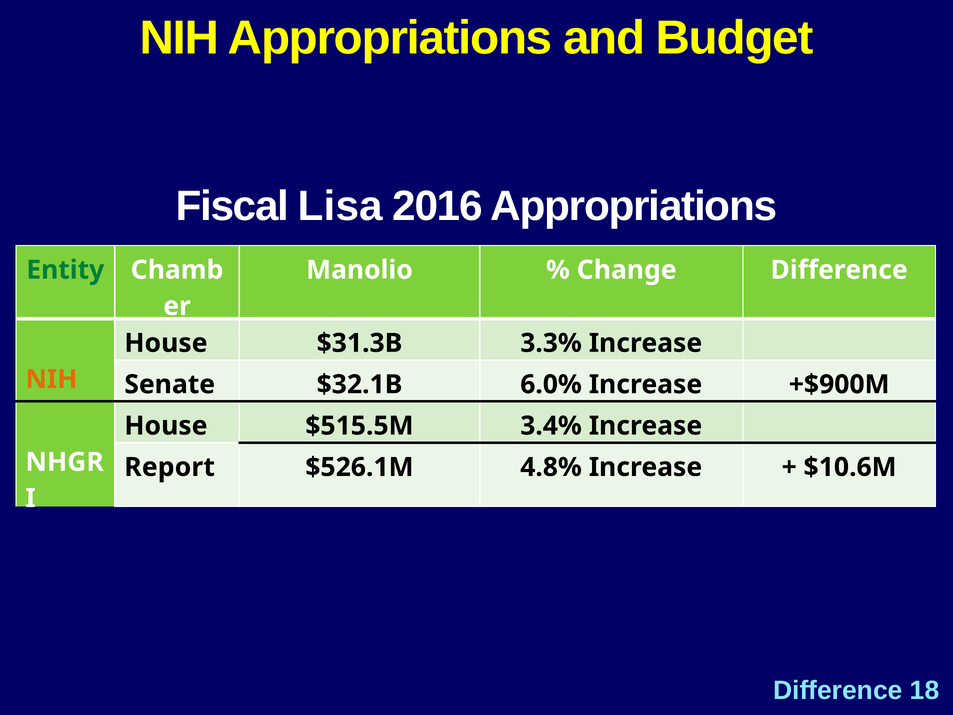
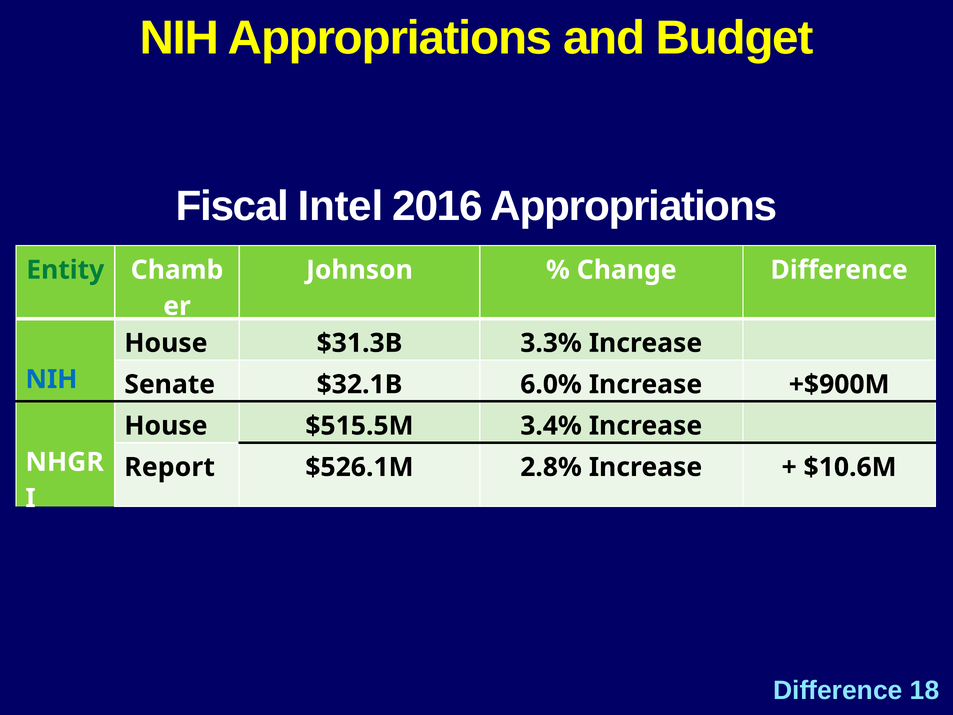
Lisa: Lisa -> Intel (341, 206)
Manolio: Manolio -> Johnson (359, 270)
NIH colour: orange -> blue (51, 379)
4.8%: 4.8% -> 2.8% (551, 467)
